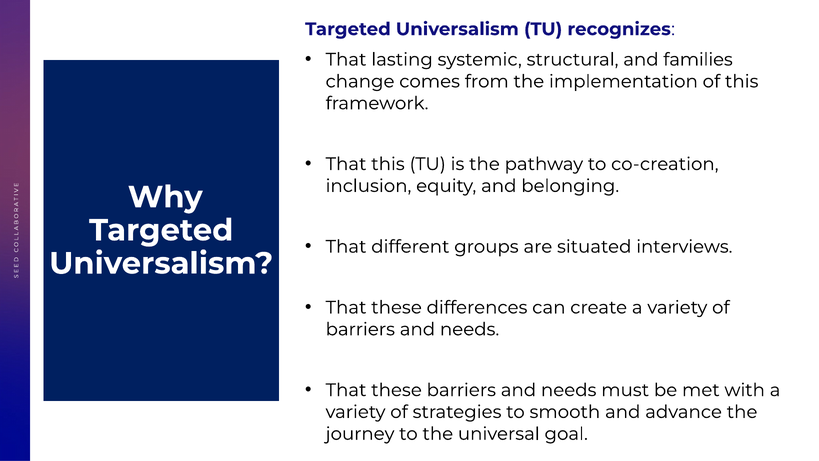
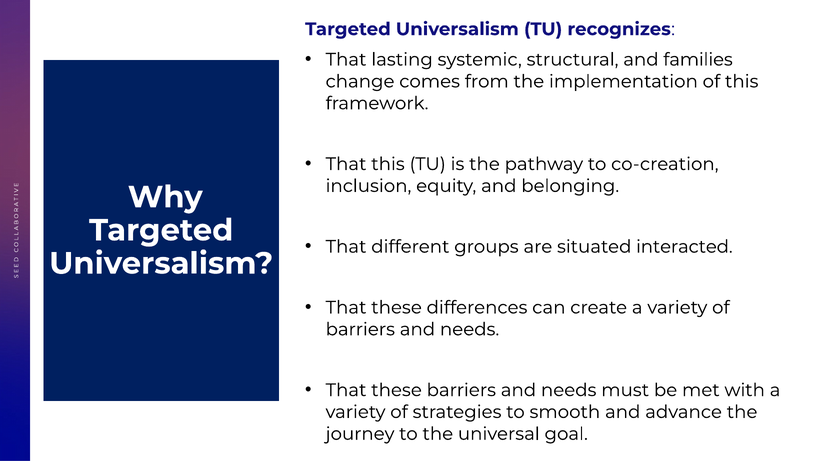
interviews: interviews -> interacted (684, 247)
